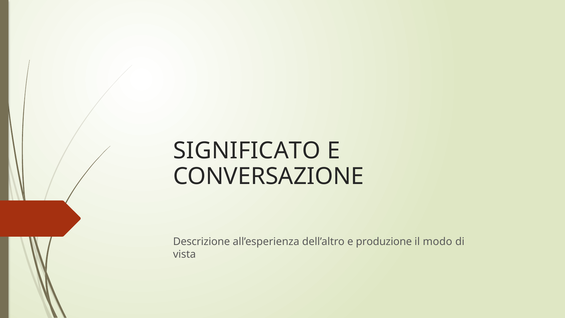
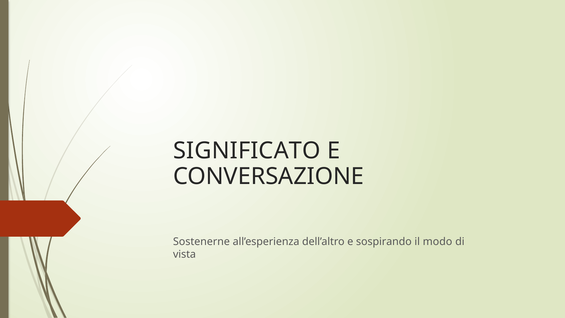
Descrizione: Descrizione -> Sostenerne (201, 241)
produzione: produzione -> sospirando (384, 241)
